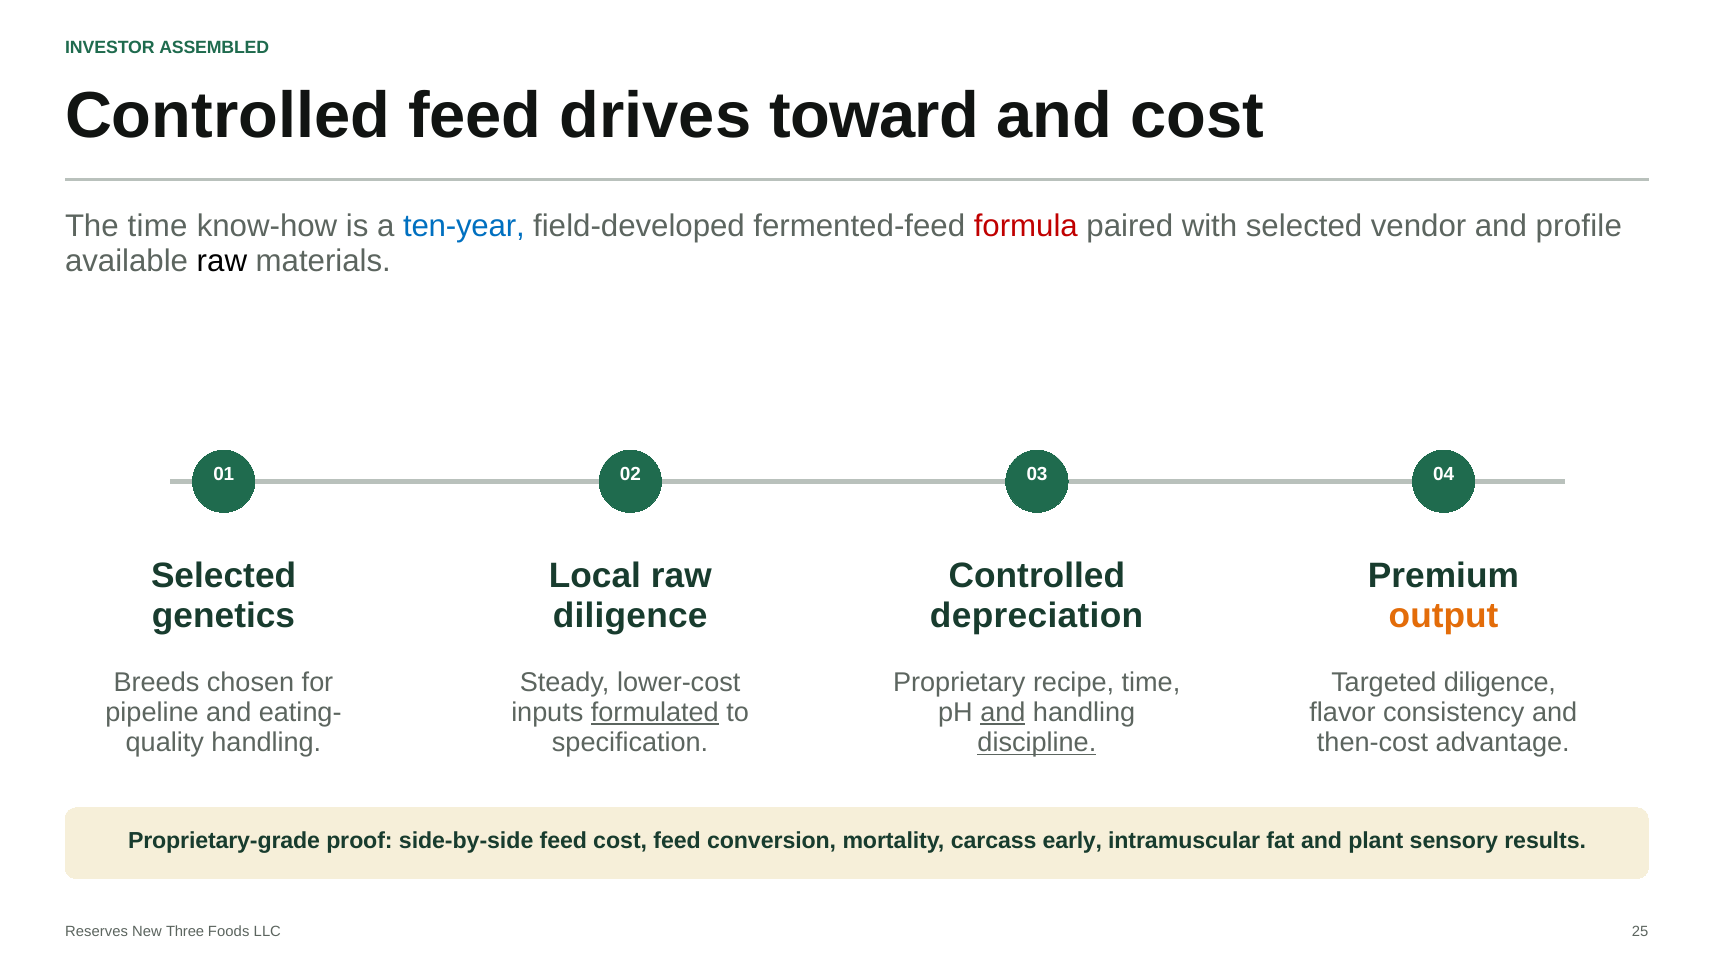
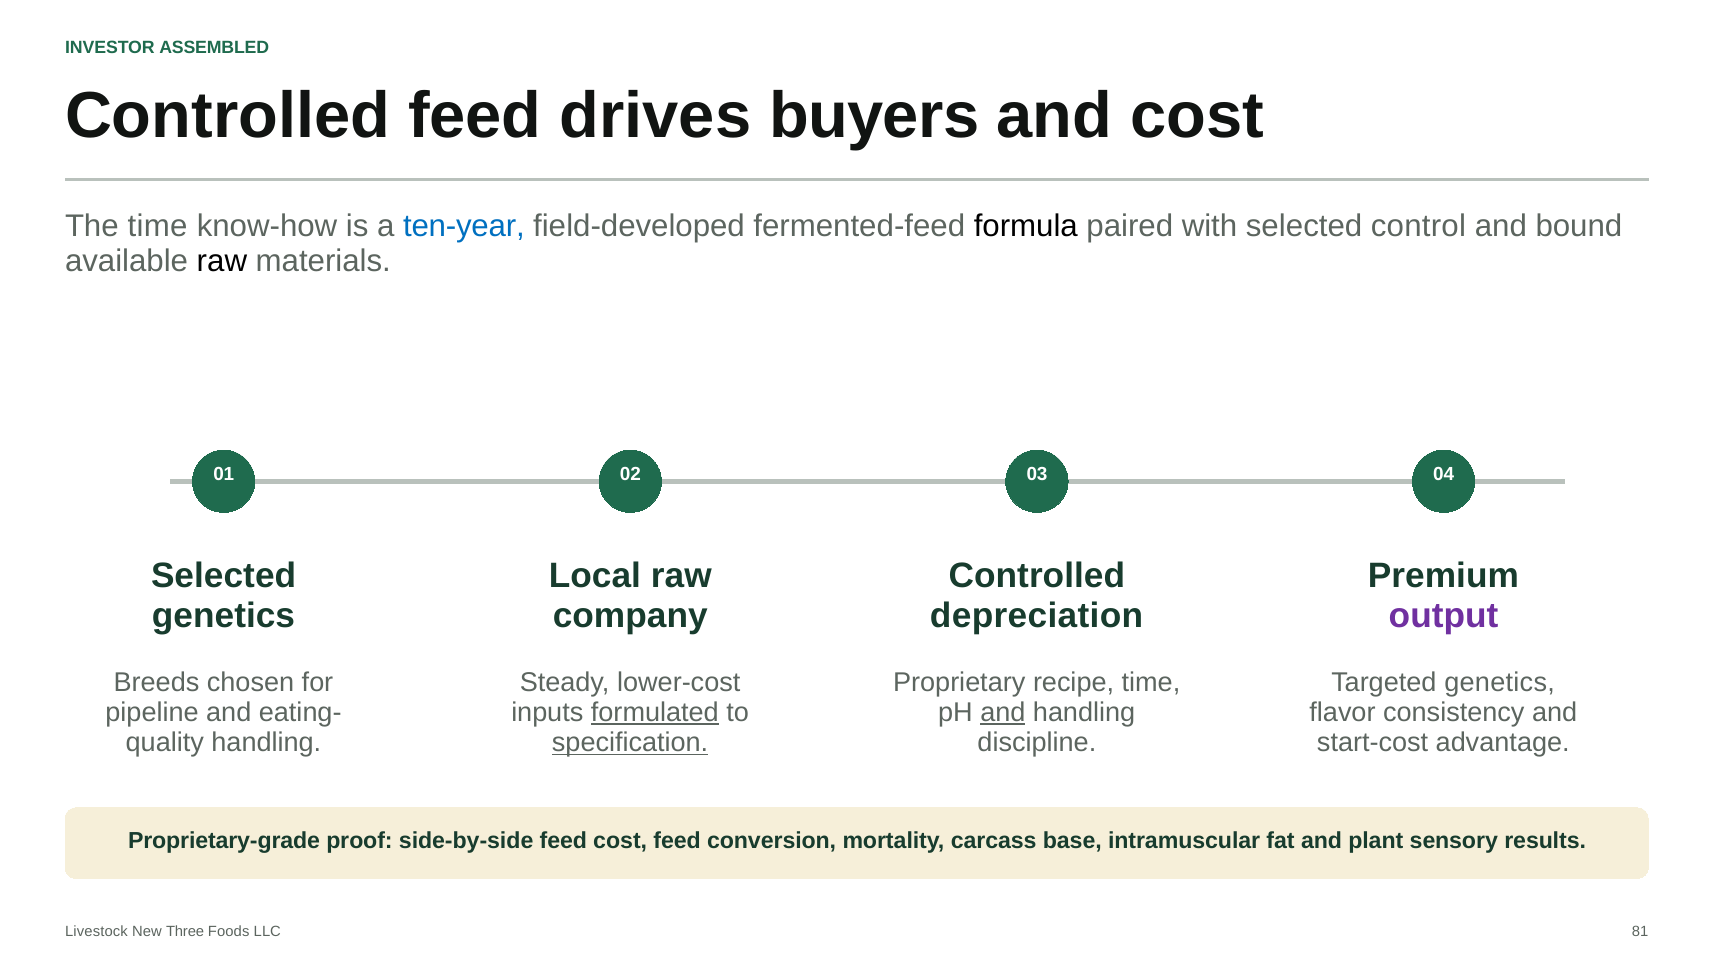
toward: toward -> buyers (874, 116)
formula colour: red -> black (1026, 227)
vendor: vendor -> control (1418, 227)
profile: profile -> bound (1579, 227)
diligence: diligence -> company (630, 616)
output colour: orange -> purple (1444, 616)
Targeted diligence: diligence -> genetics (1500, 682)
specification underline: none -> present (630, 743)
discipline underline: present -> none (1037, 743)
then-cost: then-cost -> start-cost (1373, 743)
early: early -> base (1072, 841)
Reserves: Reserves -> Livestock (96, 932)
25: 25 -> 81 (1640, 932)
